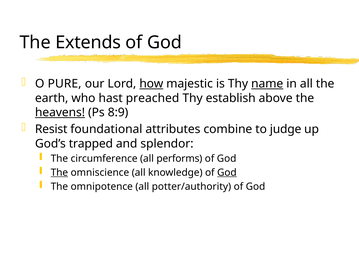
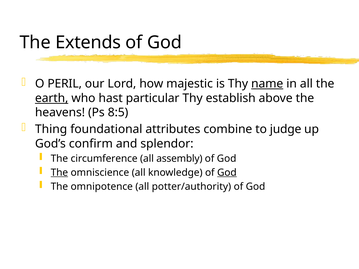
PURE: PURE -> PERIL (65, 84)
how underline: present -> none (151, 84)
earth underline: none -> present (52, 98)
preached: preached -> particular (153, 98)
heavens underline: present -> none (60, 113)
8:9: 8:9 -> 8:5 (118, 113)
Resist: Resist -> Thing (51, 129)
trapped: trapped -> confirm (91, 144)
performs: performs -> assembly (179, 159)
